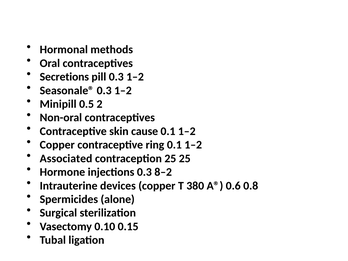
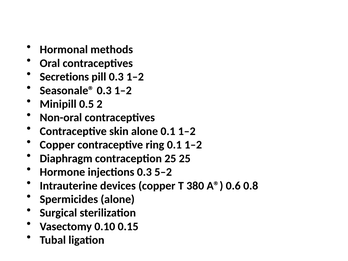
skin cause: cause -> alone (145, 131)
Associated: Associated -> Diaphragm (66, 158)
8–2: 8–2 -> 5–2 (163, 172)
